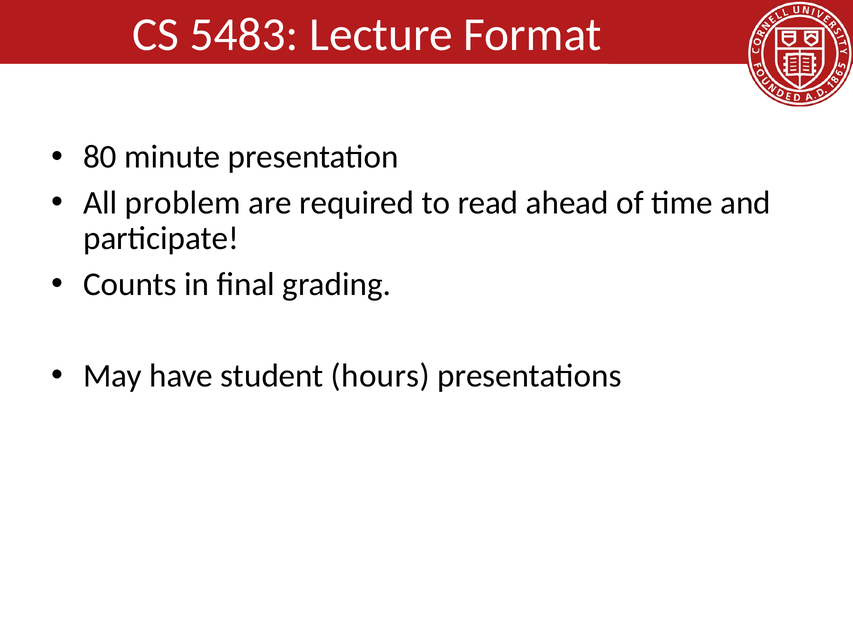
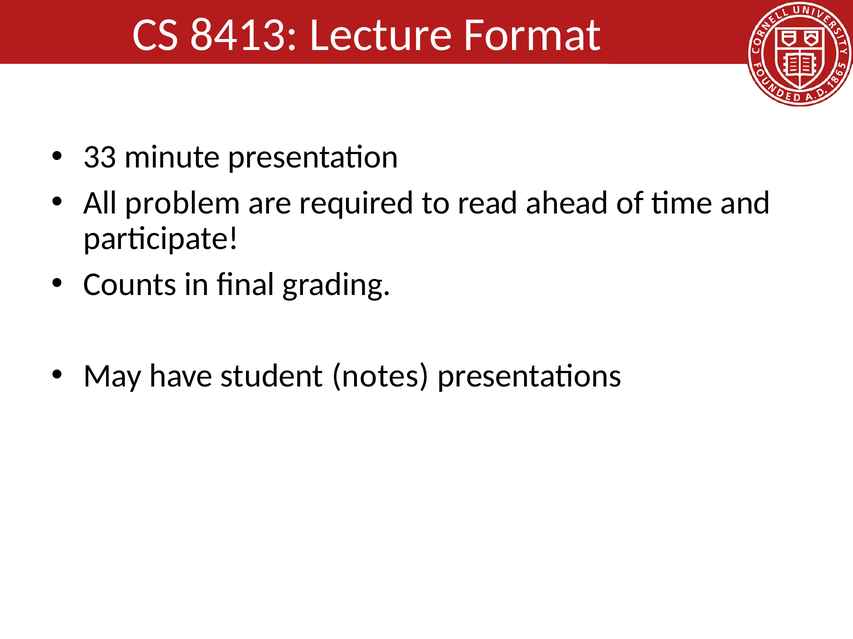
5483: 5483 -> 8413 (244, 35)
80: 80 -> 33 (100, 157)
hours: hours -> notes (380, 376)
